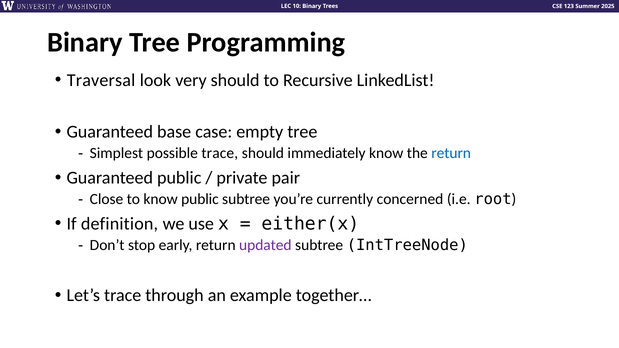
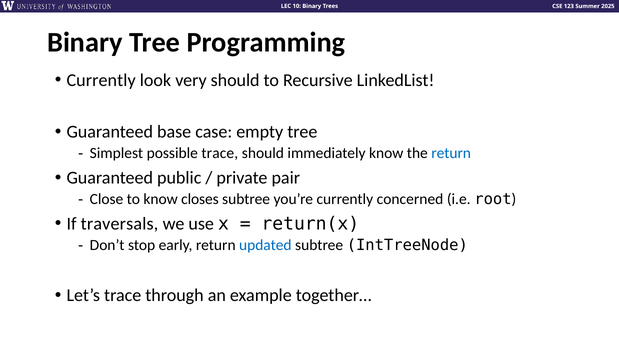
Traversal: Traversal -> Currently (101, 80)
know public: public -> closes (200, 199)
definition: definition -> traversals (120, 224)
either(x: either(x -> return(x (310, 224)
updated colour: purple -> blue (265, 245)
